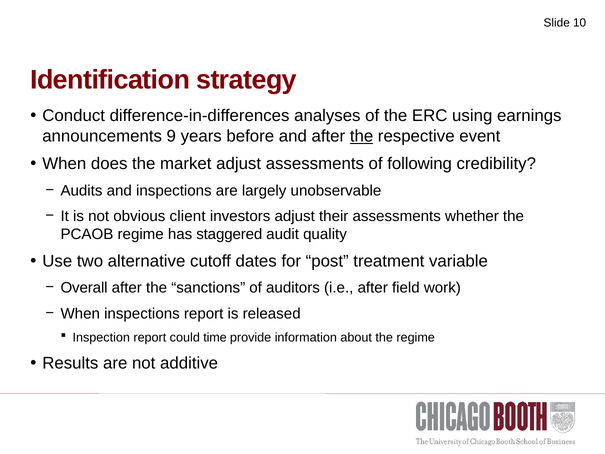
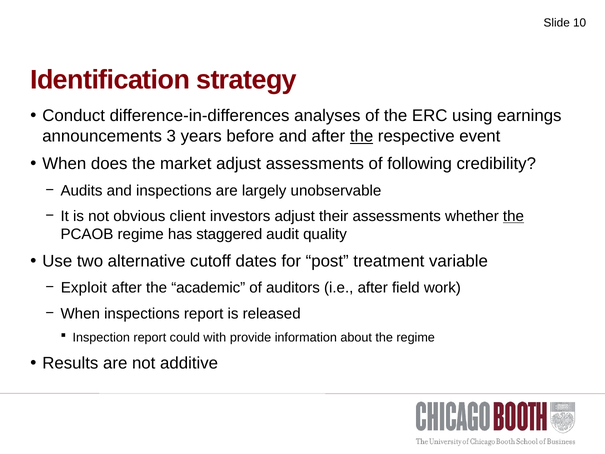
9: 9 -> 3 (171, 136)
the underline: none -> present (513, 216)
Overall: Overall -> Exploit (84, 288)
sanctions: sanctions -> academic (208, 288)
time: time -> with (215, 338)
